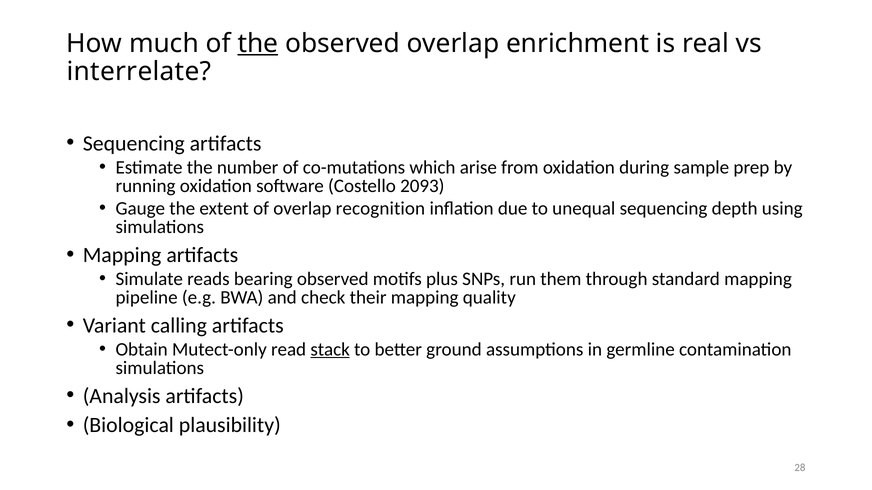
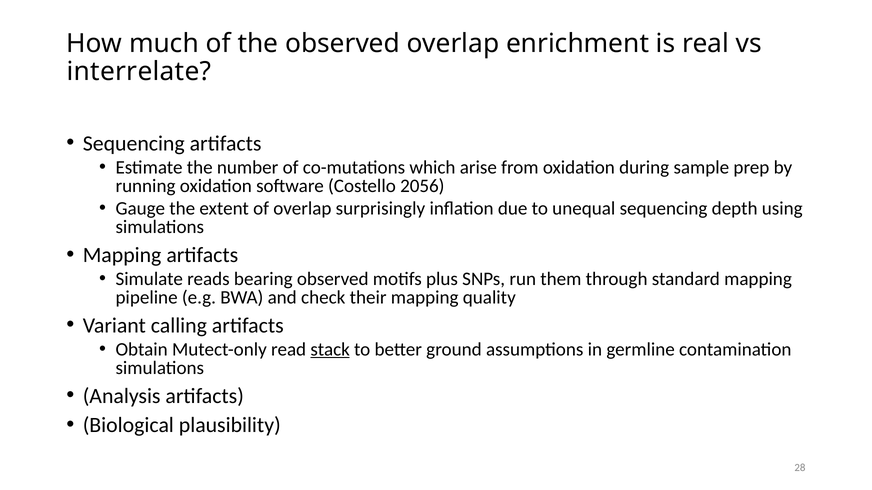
the underline: present -> none (258, 43)
2093: 2093 -> 2056 (422, 186)
recognition: recognition -> surprisingly (380, 209)
